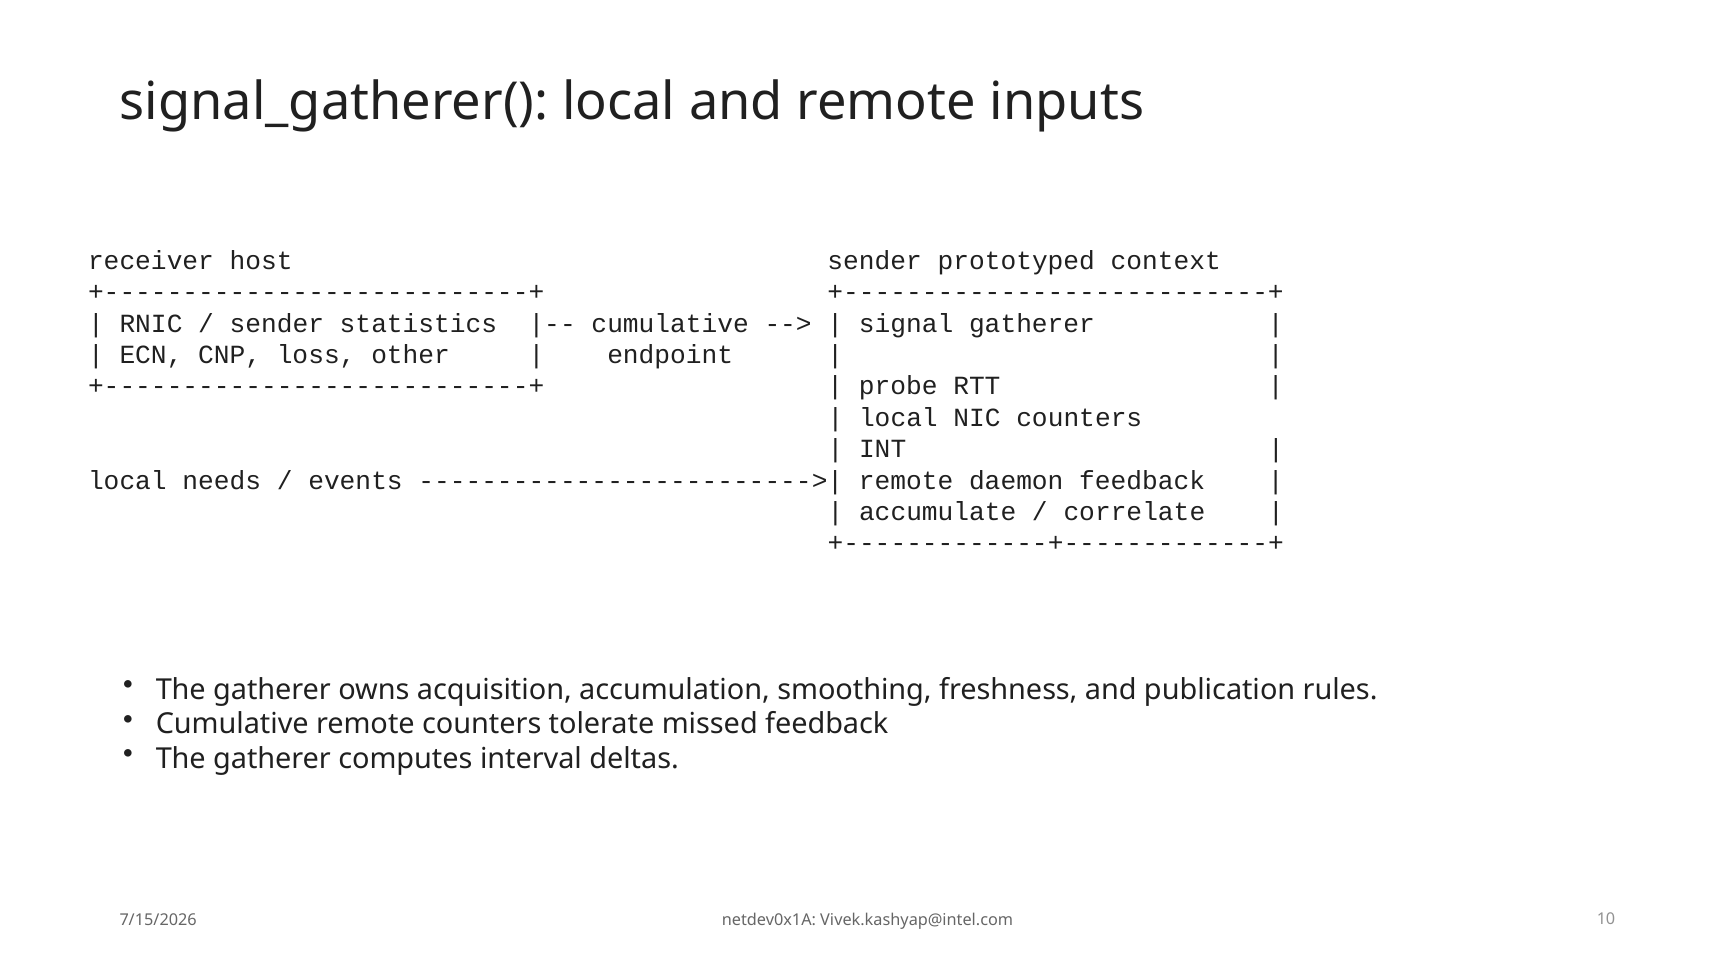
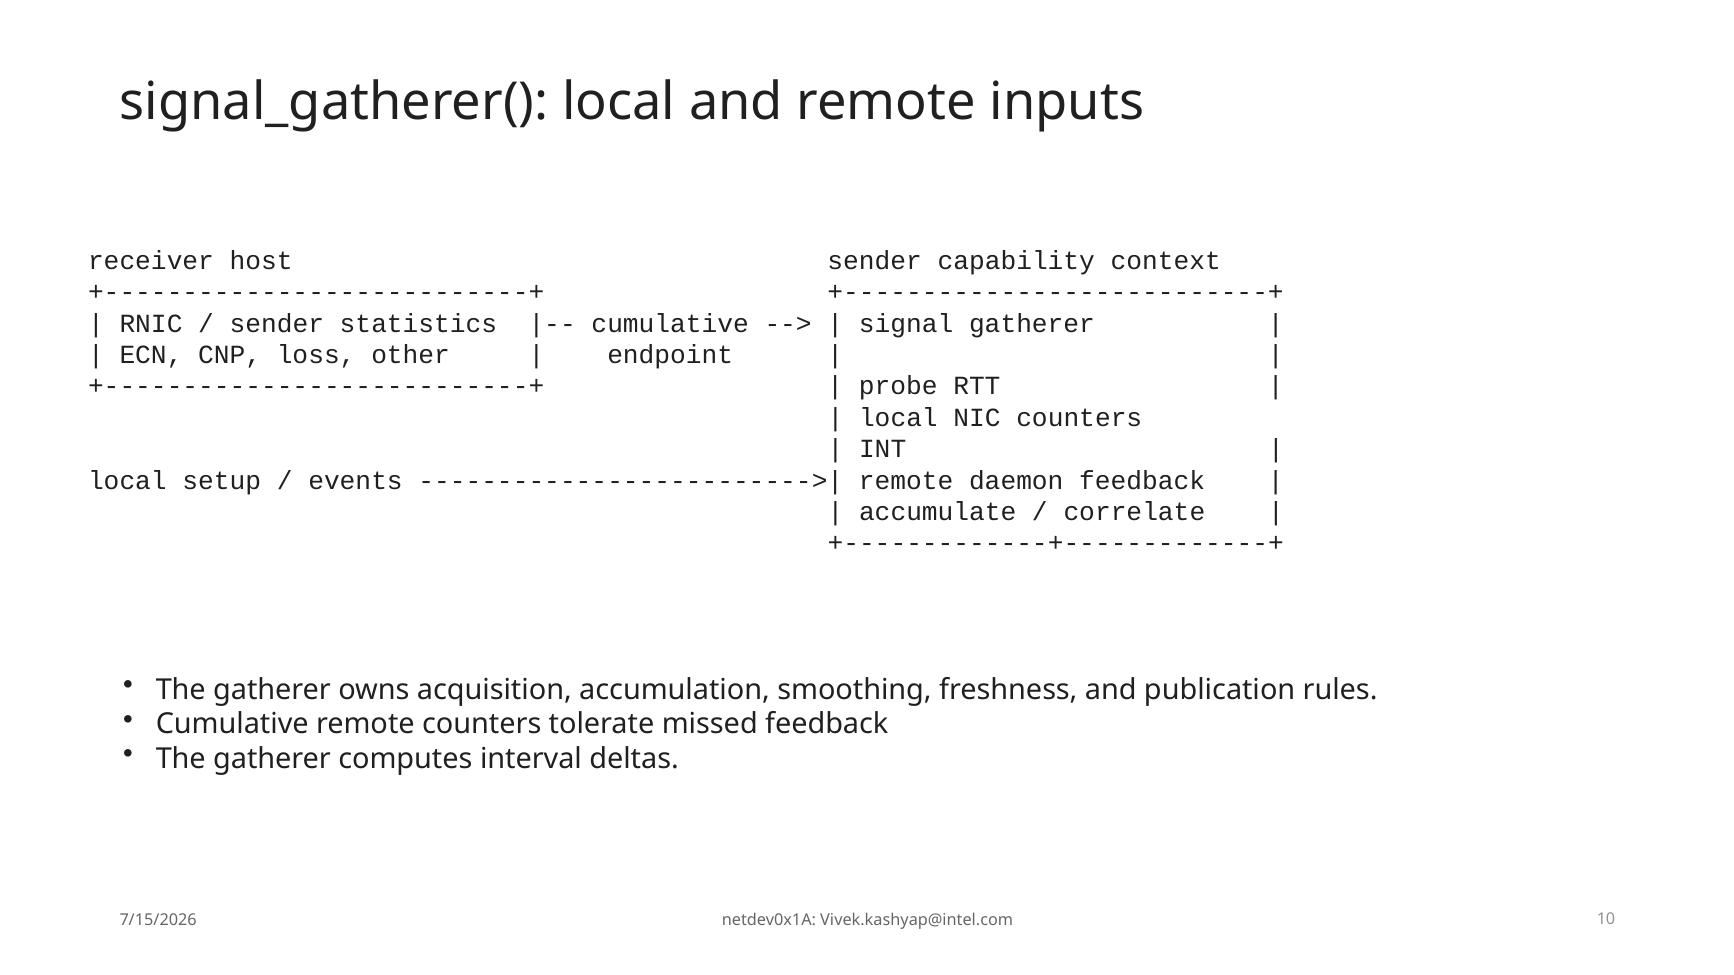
prototyped: prototyped -> capability (1016, 261)
needs: needs -> setup (222, 481)
